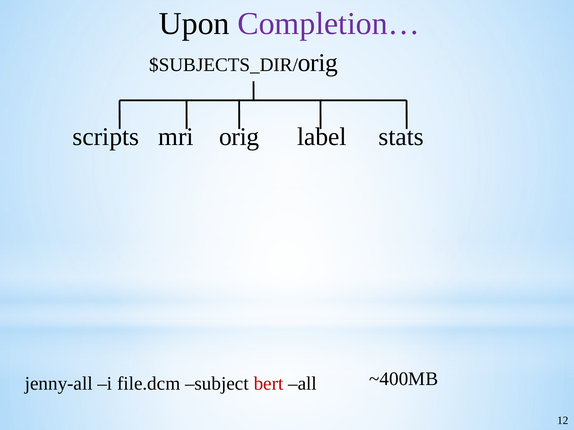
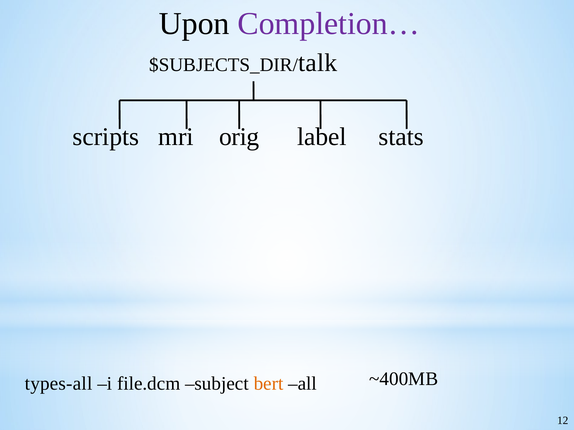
orig: orig -> talk (318, 63)
jenny-all: jenny-all -> types-all (59, 384)
bert colour: red -> orange (269, 384)
